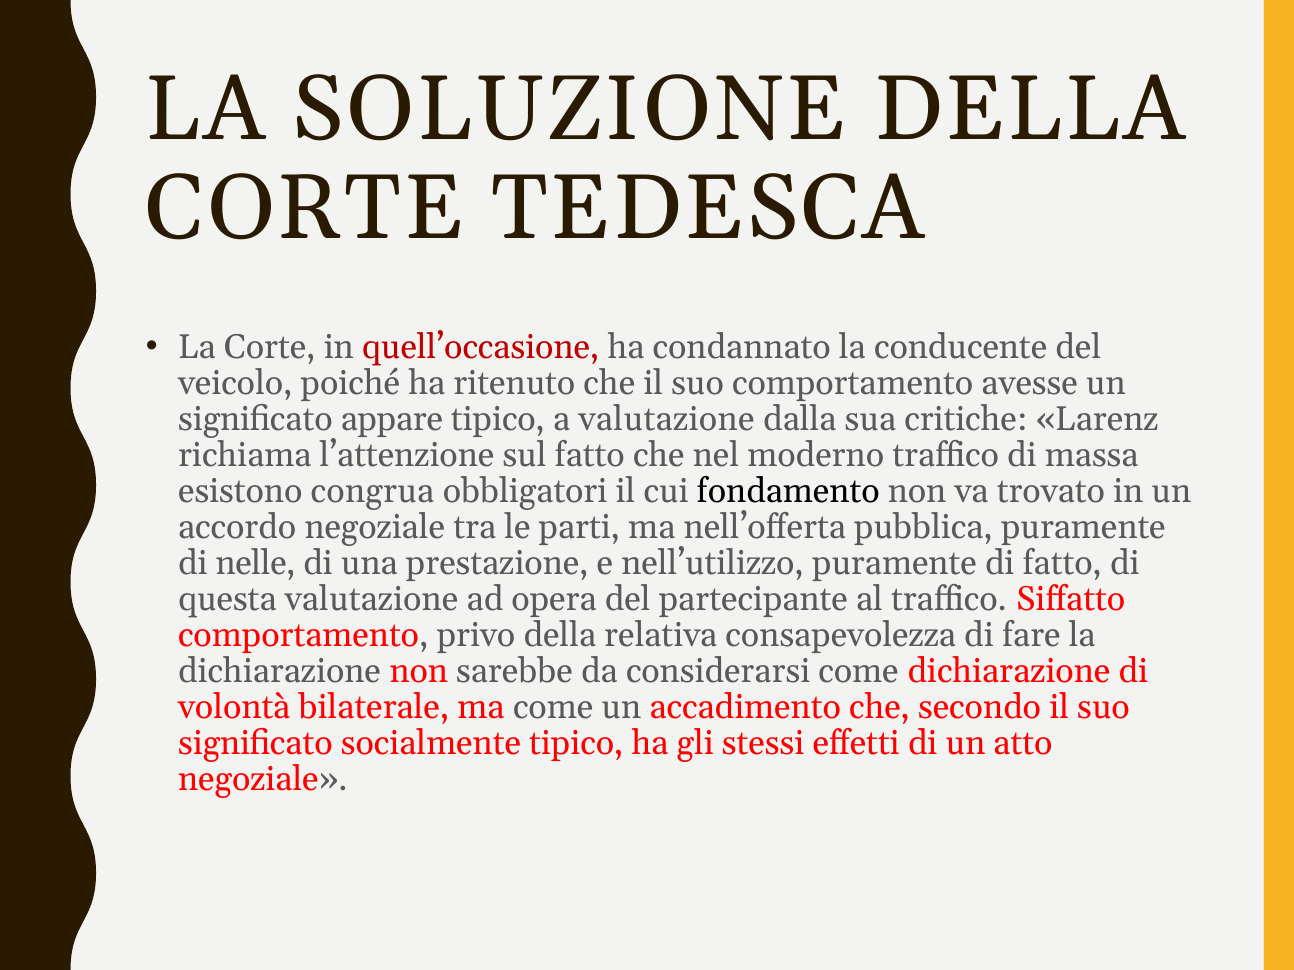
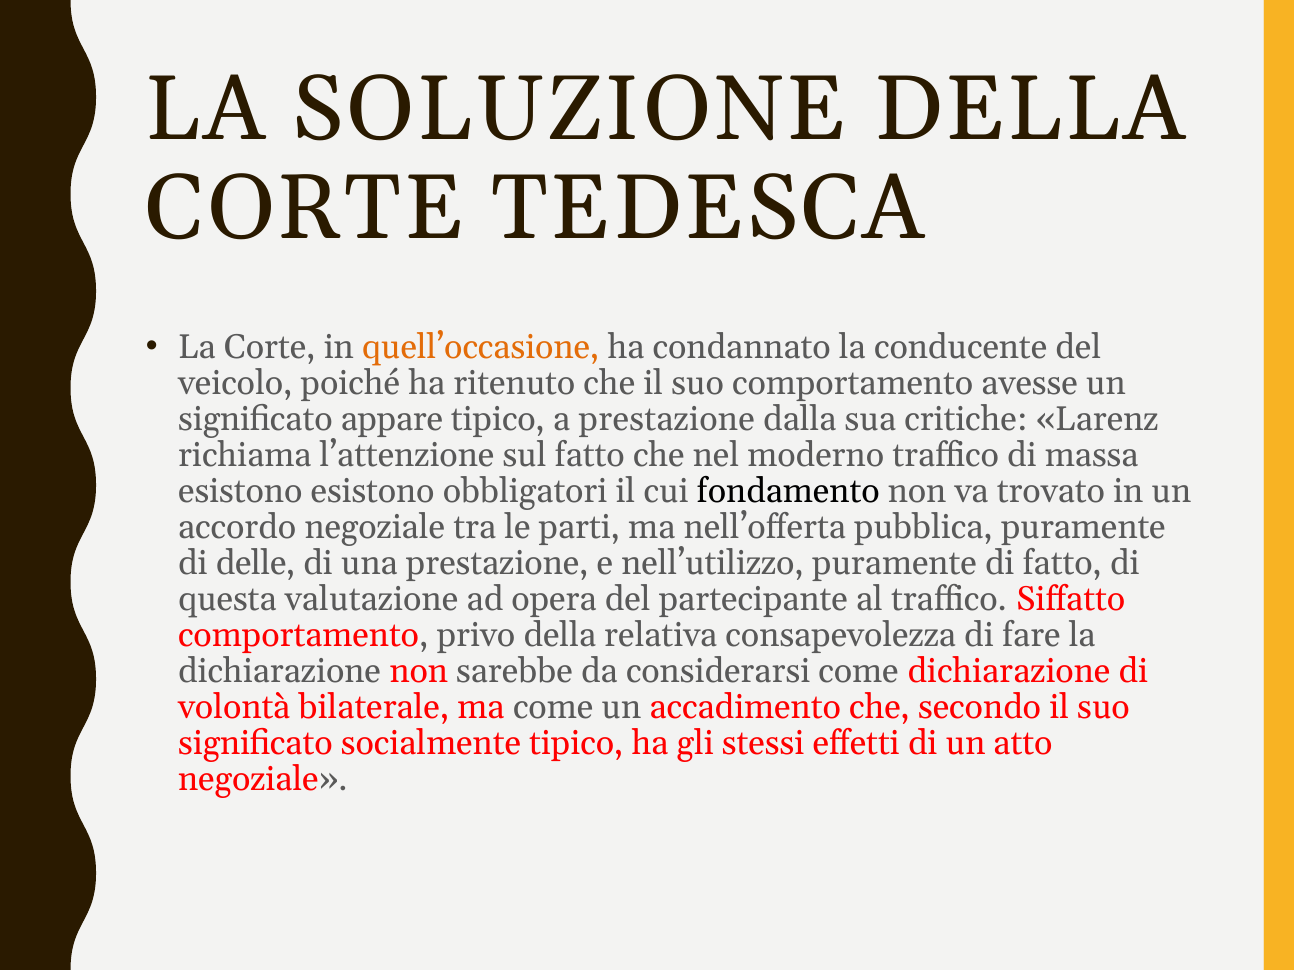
quell’occasione colour: red -> orange (481, 348)
a valutazione: valutazione -> prestazione (667, 420)
esistono congrua: congrua -> esistono (373, 492)
nelle: nelle -> delle (256, 564)
